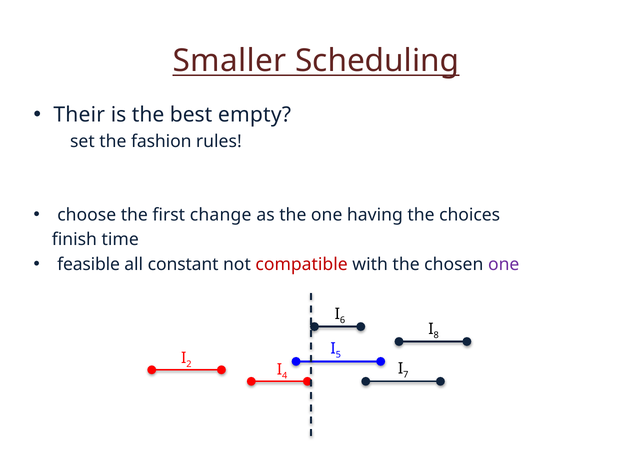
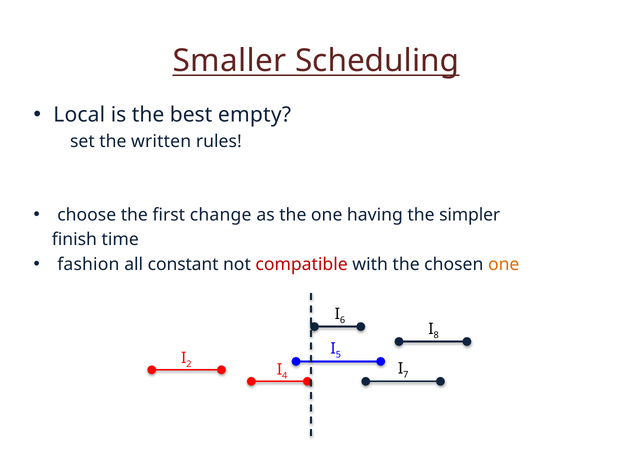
Their: Their -> Local (79, 115)
fashion: fashion -> written (161, 141)
choices: choices -> simpler (470, 215)
feasible: feasible -> fashion (88, 264)
one colour: purple -> orange (504, 264)
